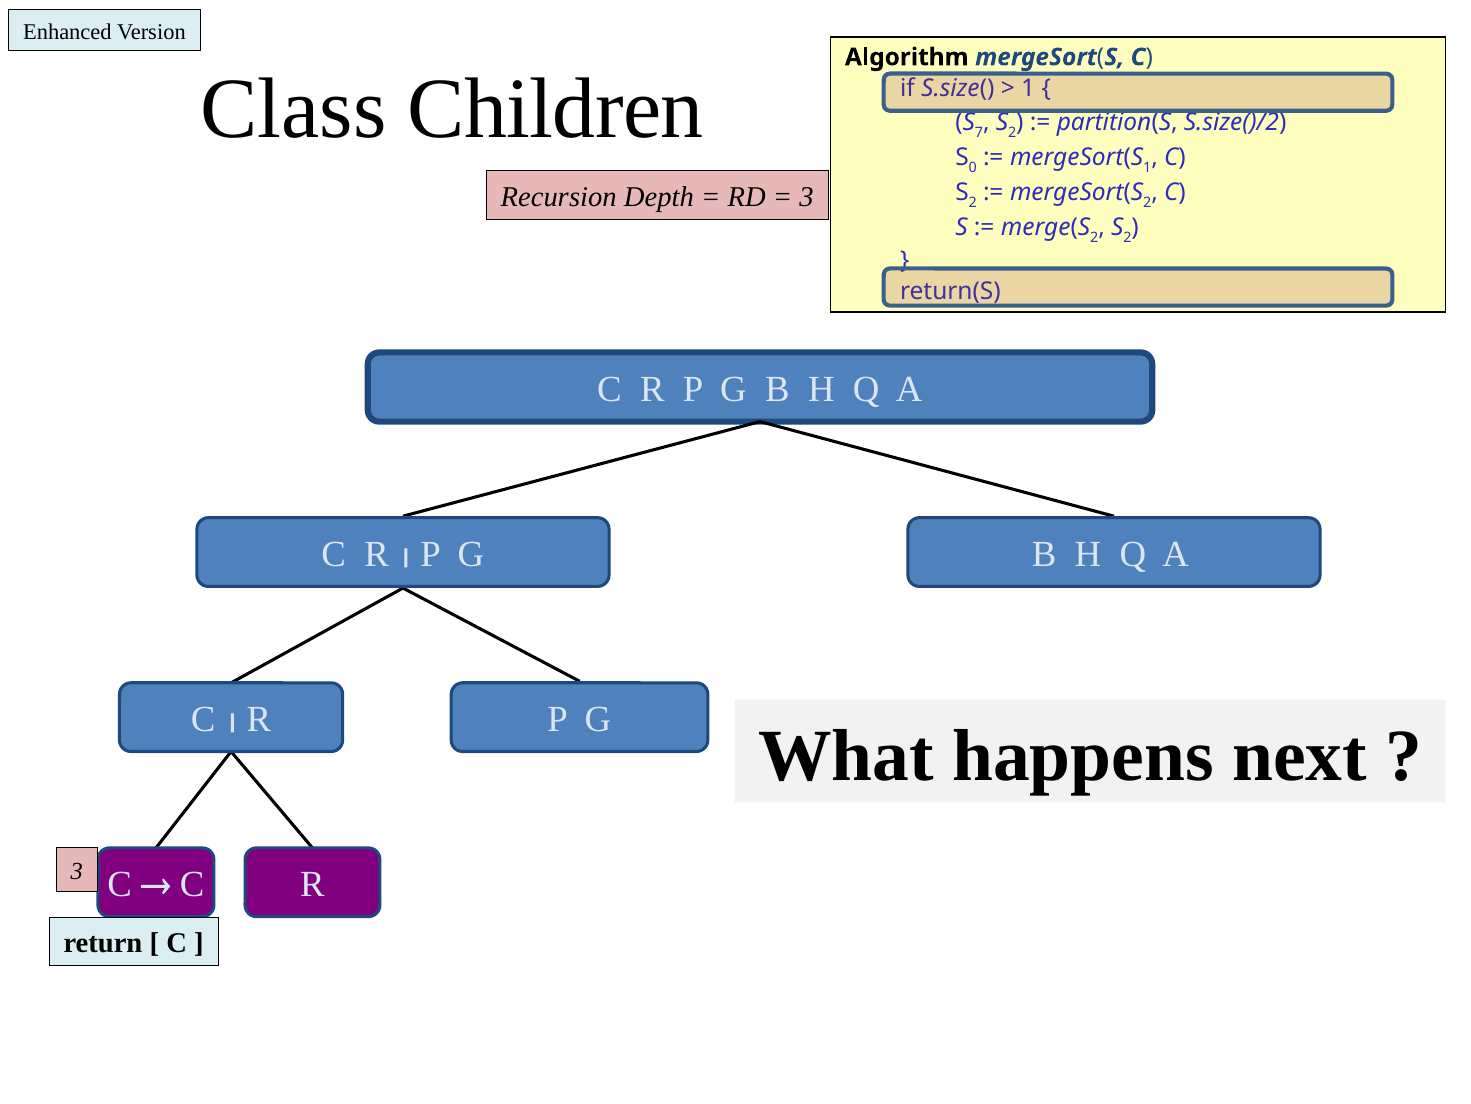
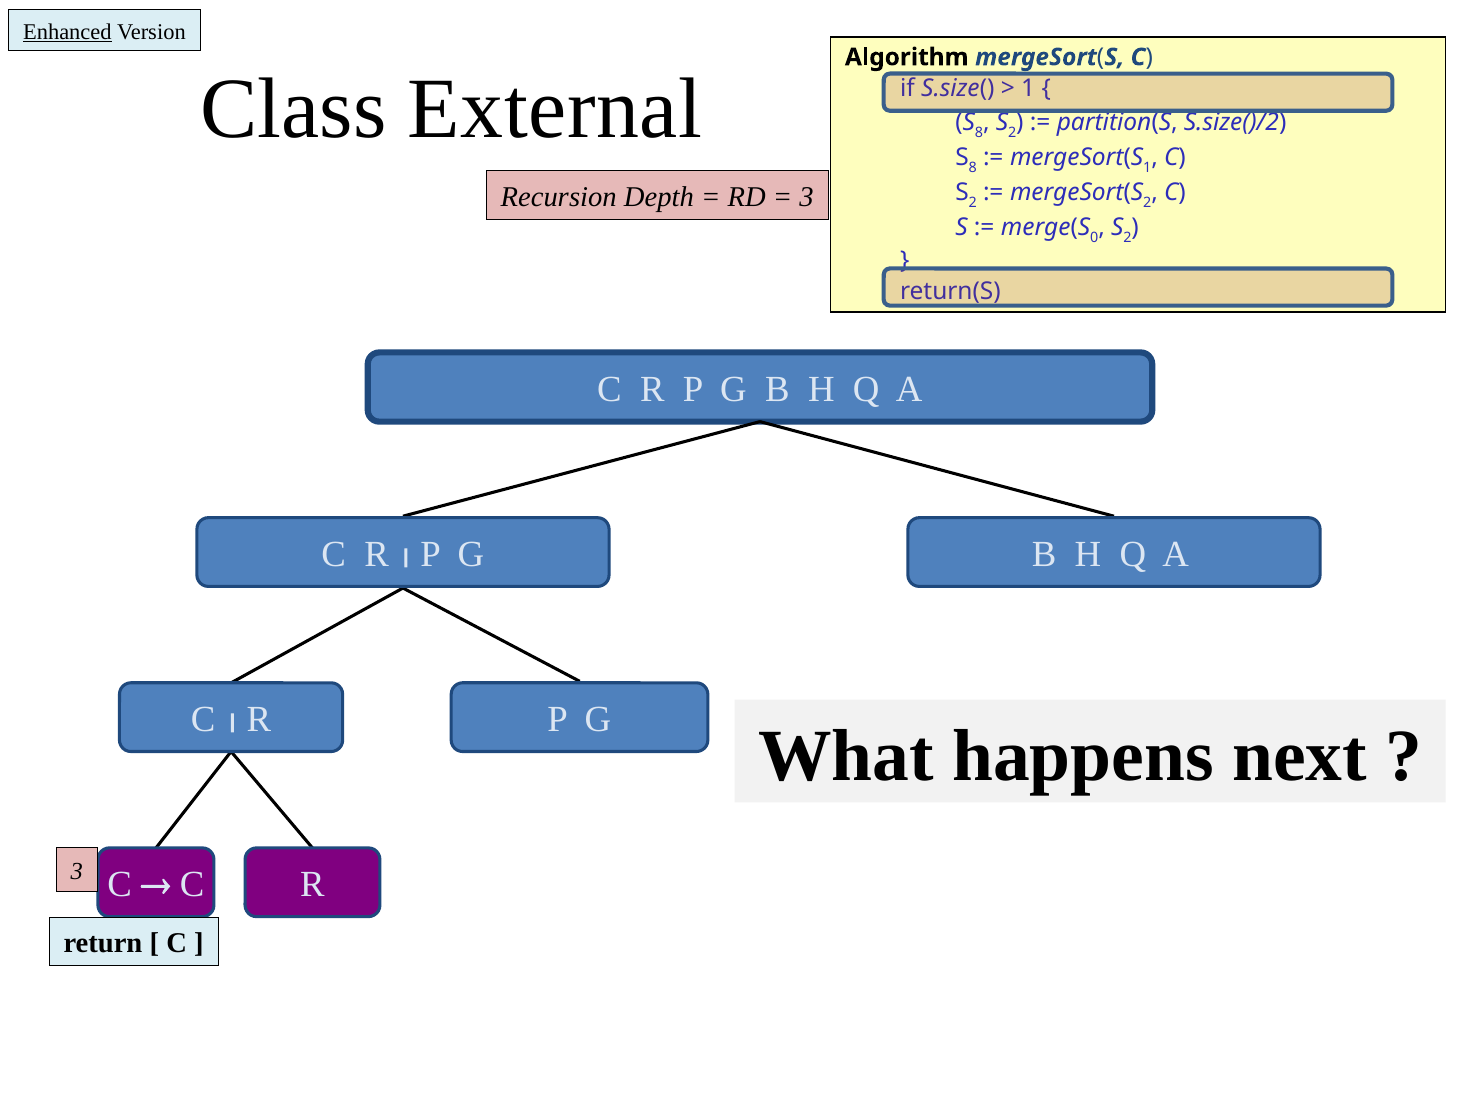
Enhanced underline: none -> present (67, 32)
Children: Children -> External (555, 109)
7: 7 -> 8 (979, 132)
0: 0 -> 8 (973, 167)
2: 2 -> 0 (1094, 237)
